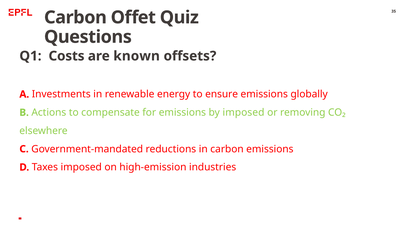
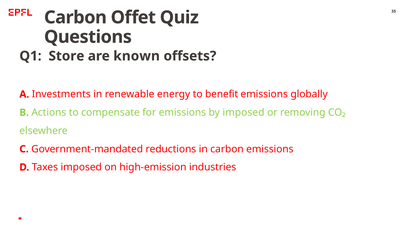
Costs: Costs -> Store (66, 56)
ensure: ensure -> benefit (222, 94)
